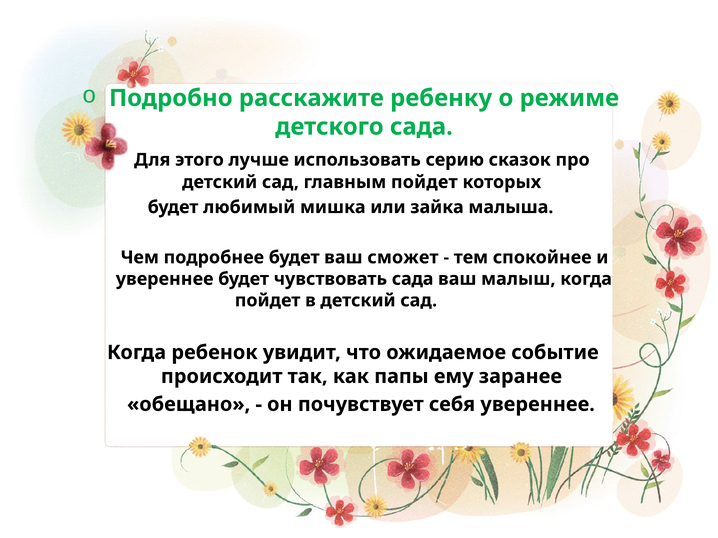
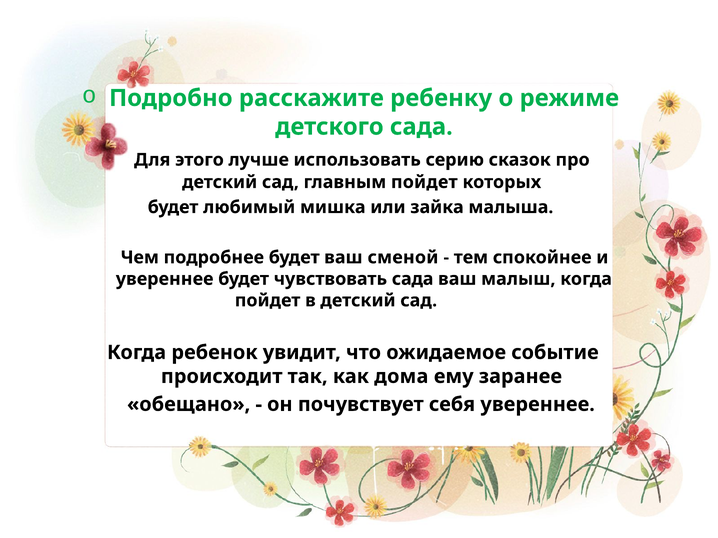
сможет: сможет -> сменой (403, 258)
папы: папы -> дома (401, 377)
